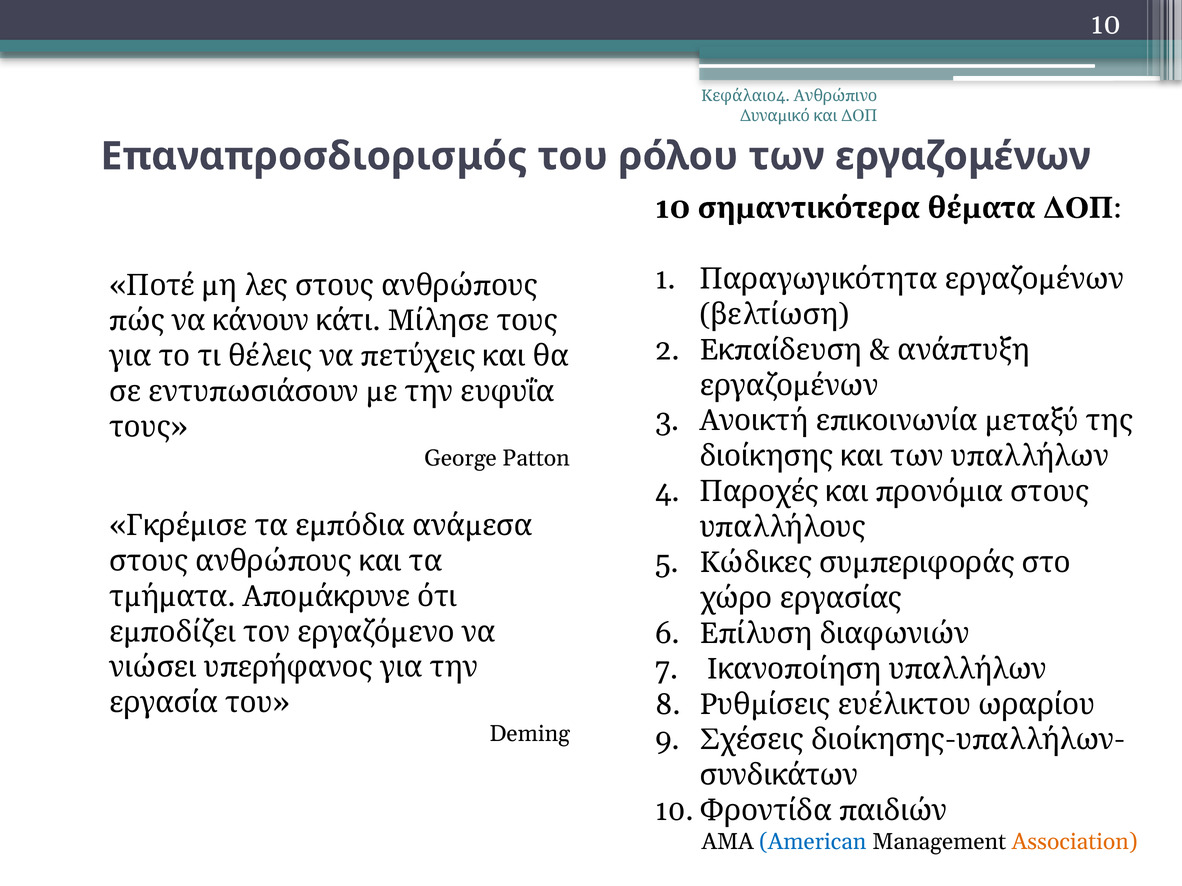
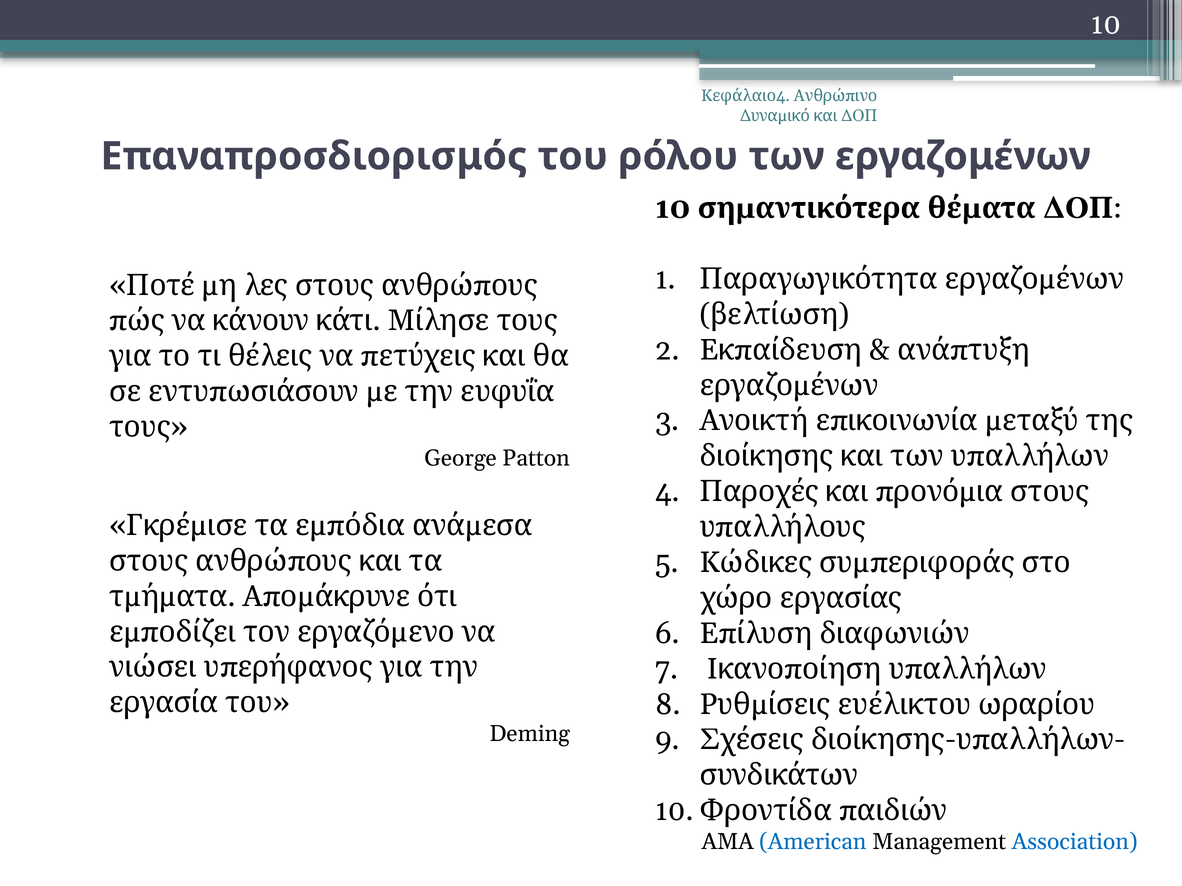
Association colour: orange -> blue (1075, 842)
